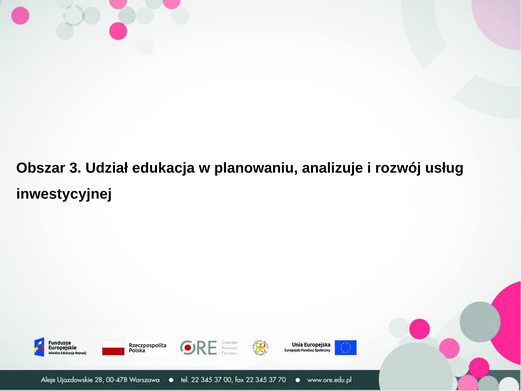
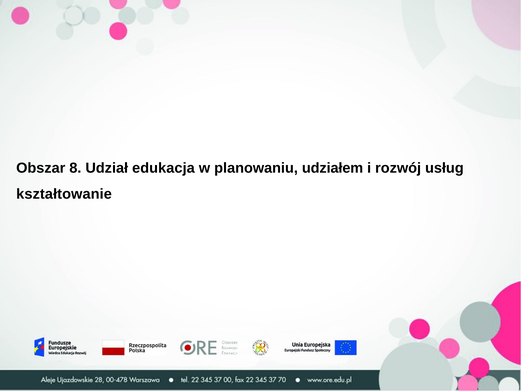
3: 3 -> 8 (75, 168)
analizuje: analizuje -> udziałem (333, 168)
inwestycyjnej: inwestycyjnej -> kształtowanie (64, 194)
